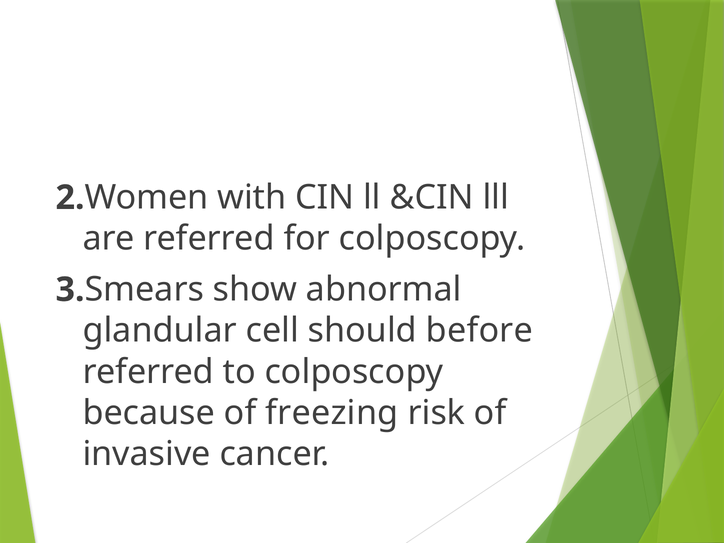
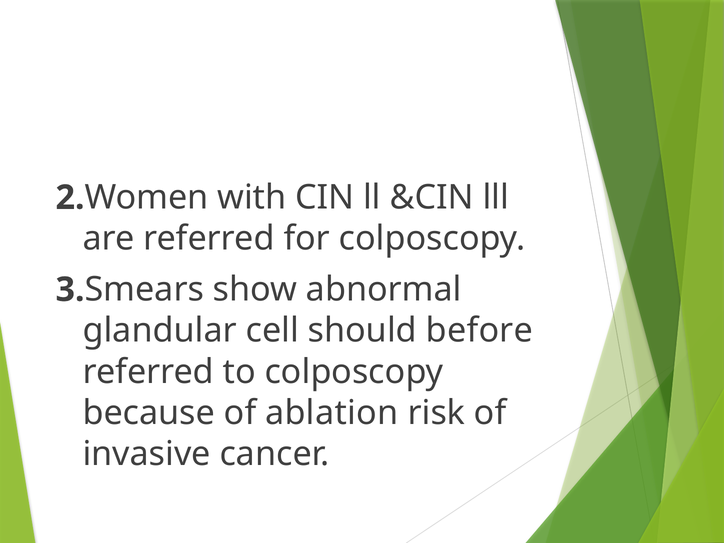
freezing: freezing -> ablation (332, 413)
